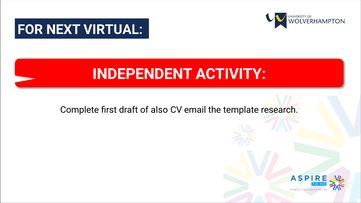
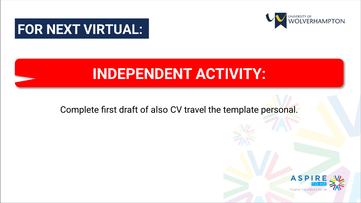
email: email -> travel (195, 110)
research: research -> personal (280, 110)
